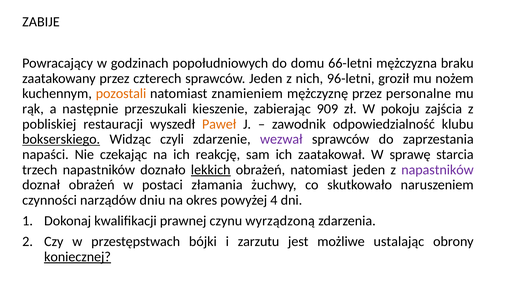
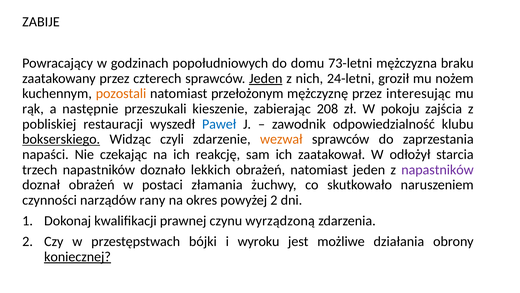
66-letni: 66-letni -> 73-letni (350, 63)
Jeden underline: none -> present (266, 78)
96-letni: 96-letni -> 24-letni (351, 78)
znamieniem: znamieniem -> przełożonym (247, 93)
personalne: personalne -> interesując (418, 93)
909: 909 -> 208 (327, 109)
Paweł colour: orange -> blue (219, 124)
wezwał colour: purple -> orange (281, 139)
sprawę: sprawę -> odłożył (410, 154)
lekkich underline: present -> none (211, 169)
dniu: dniu -> rany (152, 200)
powyżej 4: 4 -> 2 (274, 200)
zarzutu: zarzutu -> wyroku (259, 241)
ustalając: ustalając -> działania (399, 241)
